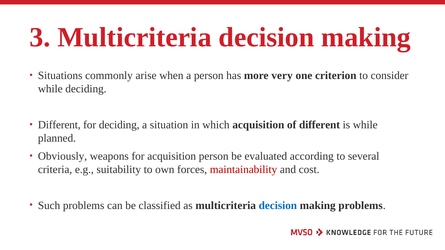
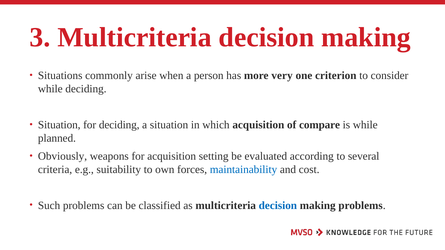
Different: Different -> Situation (59, 125)
of different: different -> compare (320, 125)
acquisition person: person -> setting (214, 156)
maintainability colour: red -> blue (244, 170)
